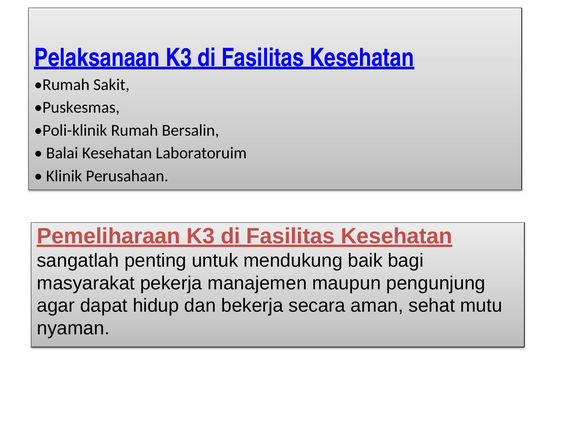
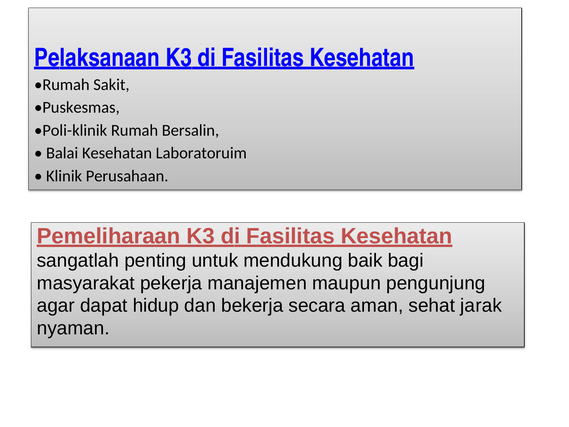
mutu: mutu -> jarak (481, 306)
